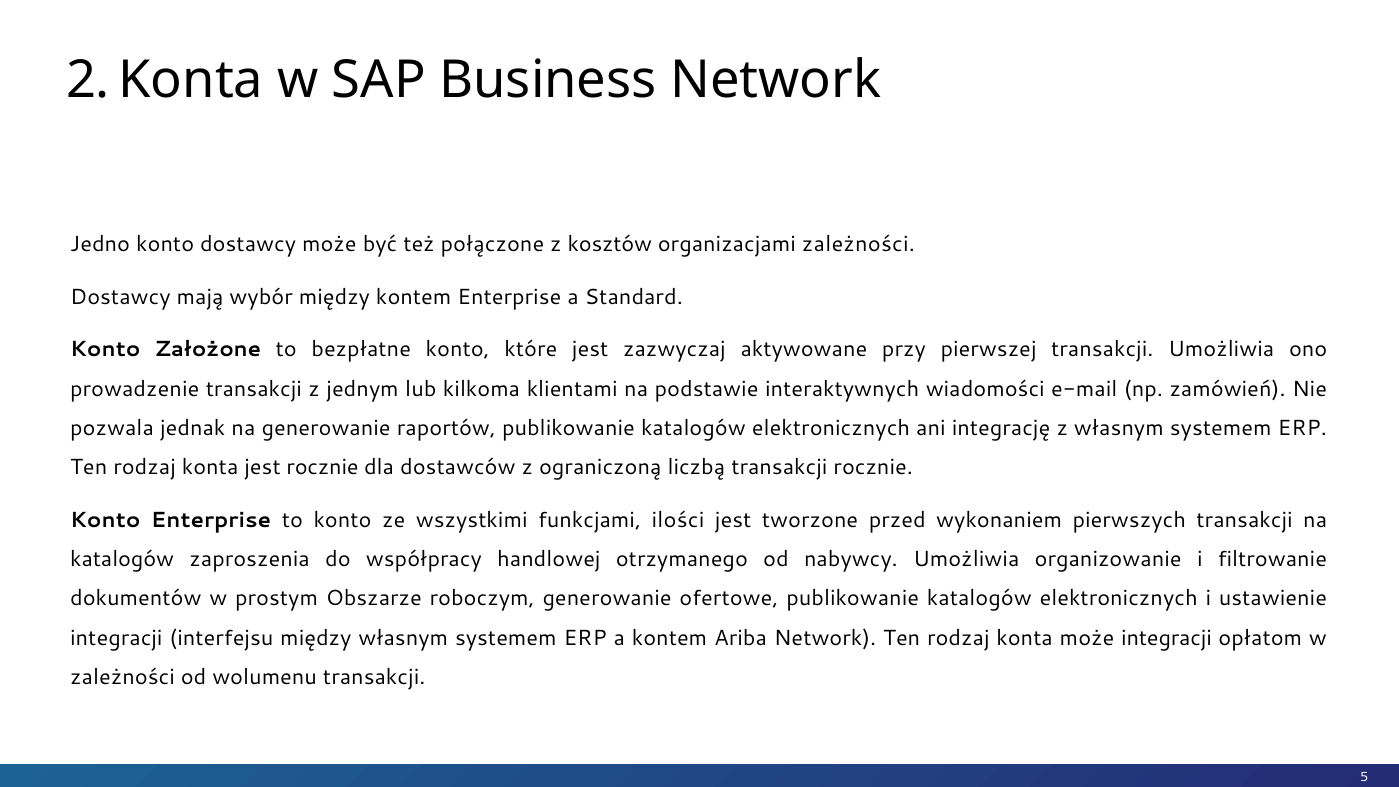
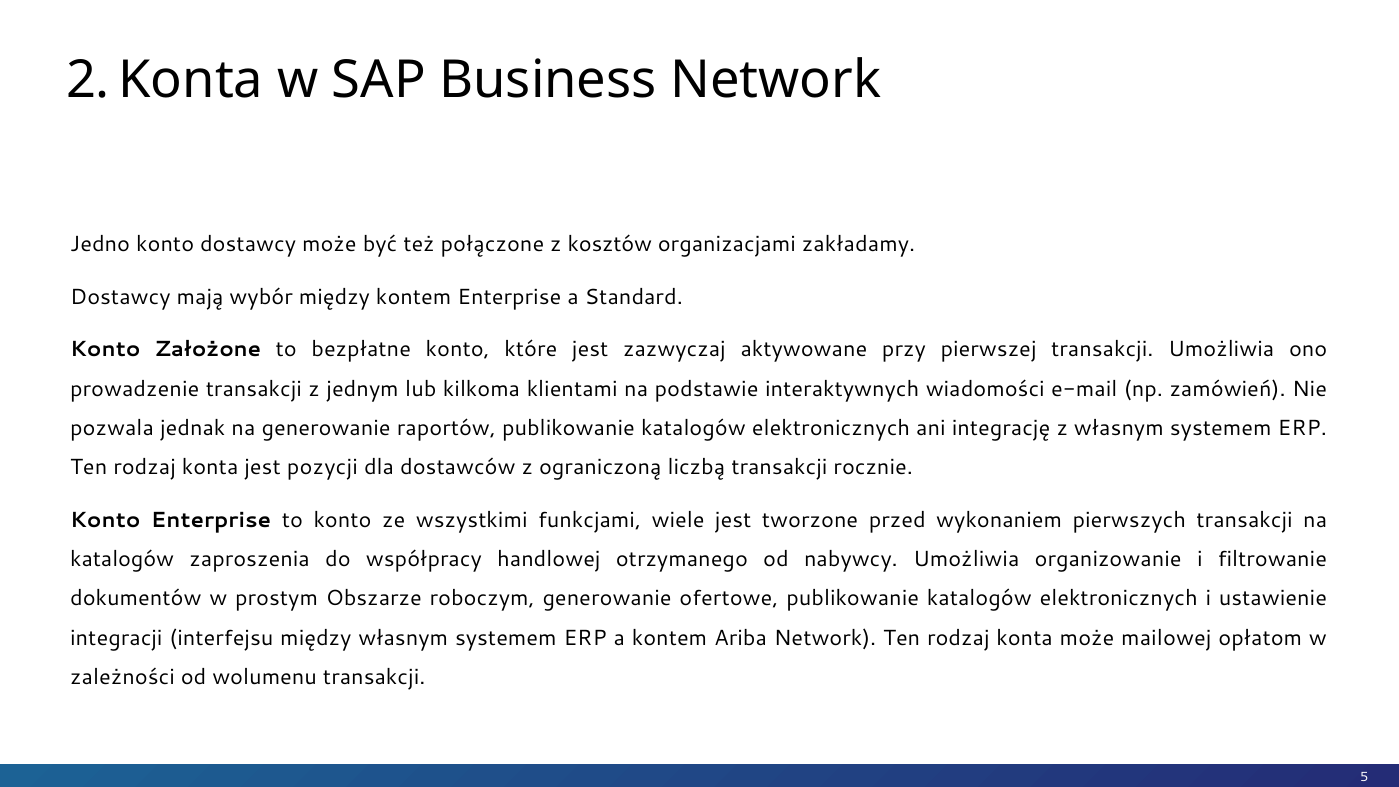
organizacjami zależności: zależności -> zakładamy (859, 245)
jest rocznie: rocznie -> pozycji (322, 468)
ilości: ilości -> wiele (678, 520)
może integracji: integracji -> mailowej (1166, 638)
